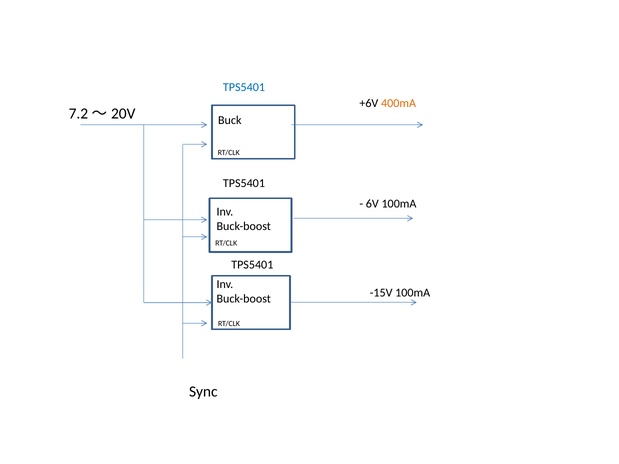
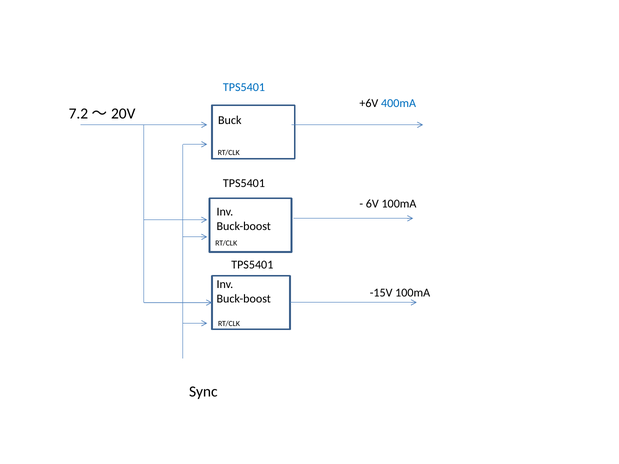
400mA colour: orange -> blue (399, 104)
